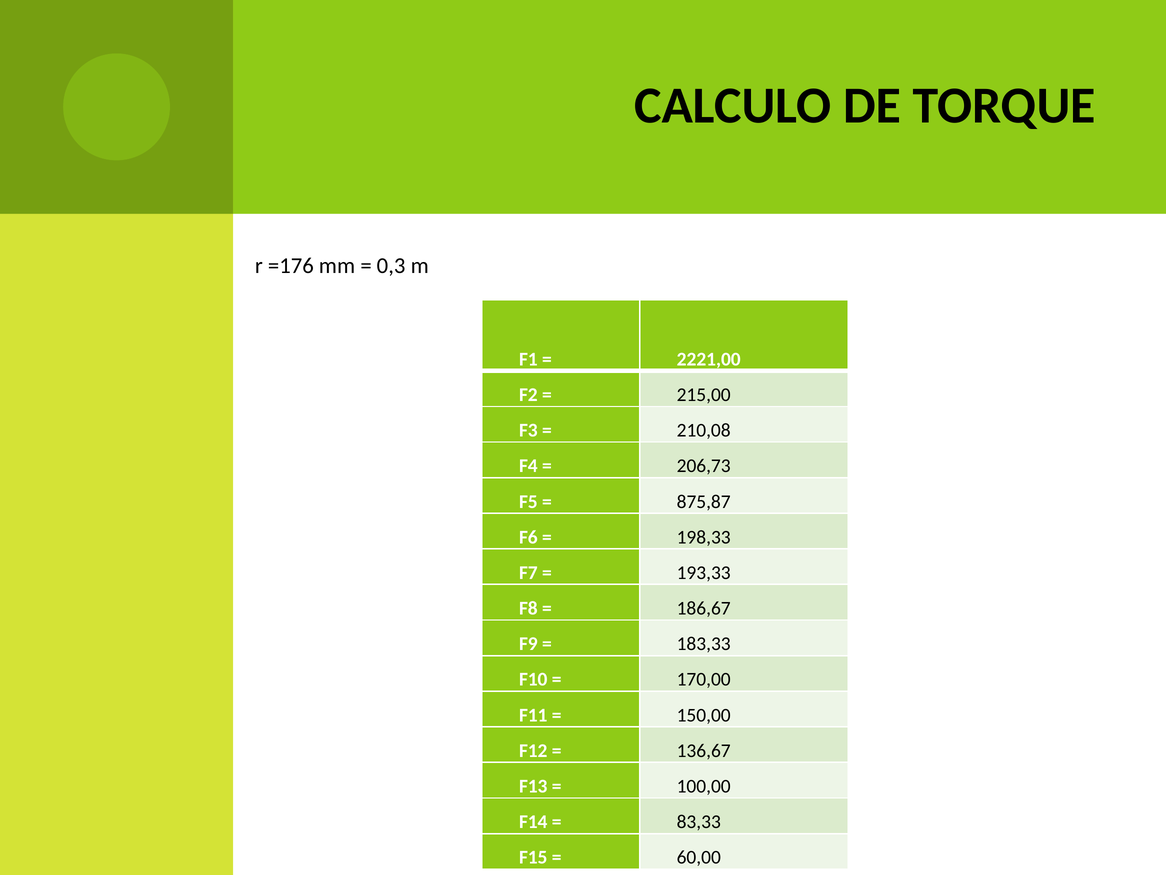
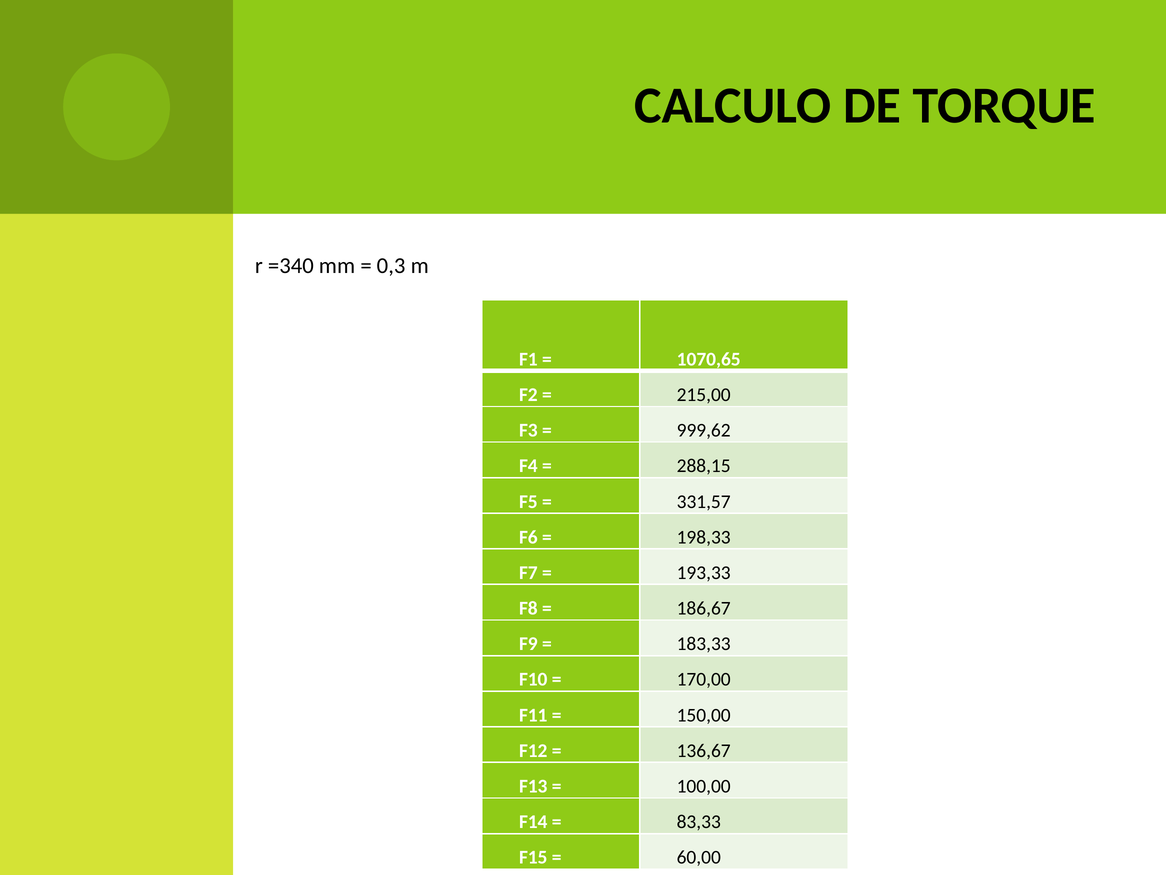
=176: =176 -> =340 (291, 265)
2221,00: 2221,00 -> 1070,65 (709, 359)
210,08: 210,08 -> 999,62 (704, 430)
206,73: 206,73 -> 288,15 (704, 466)
875,87: 875,87 -> 331,57 (704, 501)
